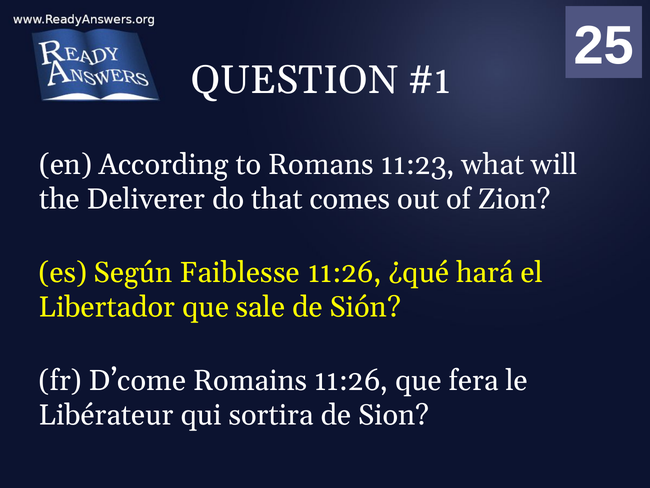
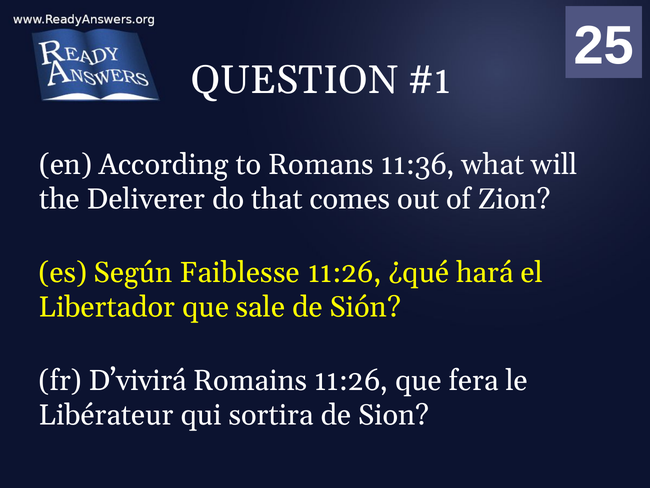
11:23: 11:23 -> 11:36 (418, 164)
D’come: D’come -> D’vivirá (138, 380)
